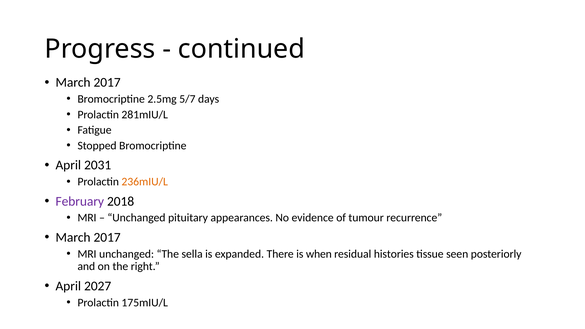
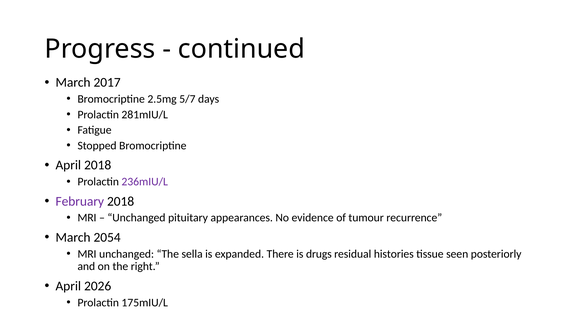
April 2031: 2031 -> 2018 (98, 165)
236mIU/L colour: orange -> purple (145, 182)
2017: 2017 -> 2054 (107, 237)
when: when -> drugs (319, 254)
2027: 2027 -> 2026 (98, 286)
